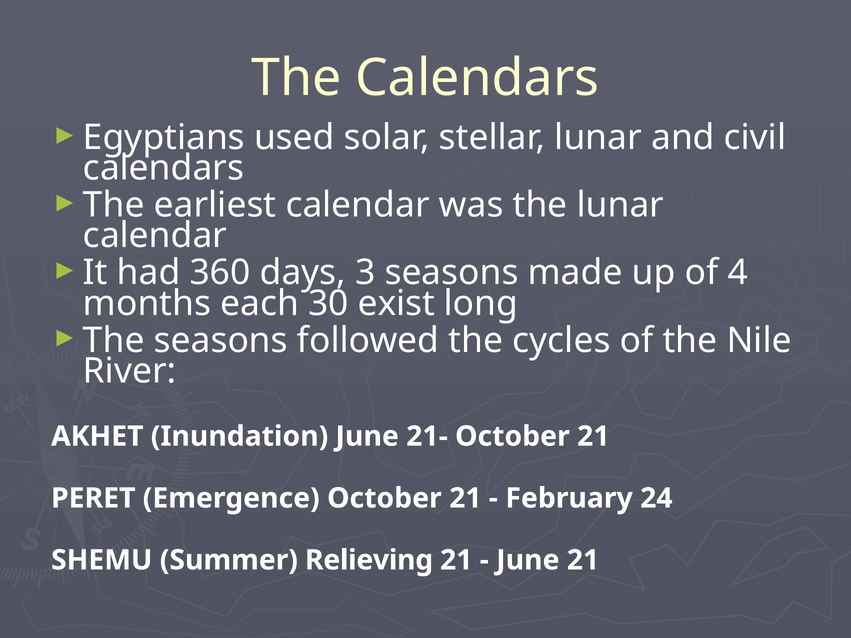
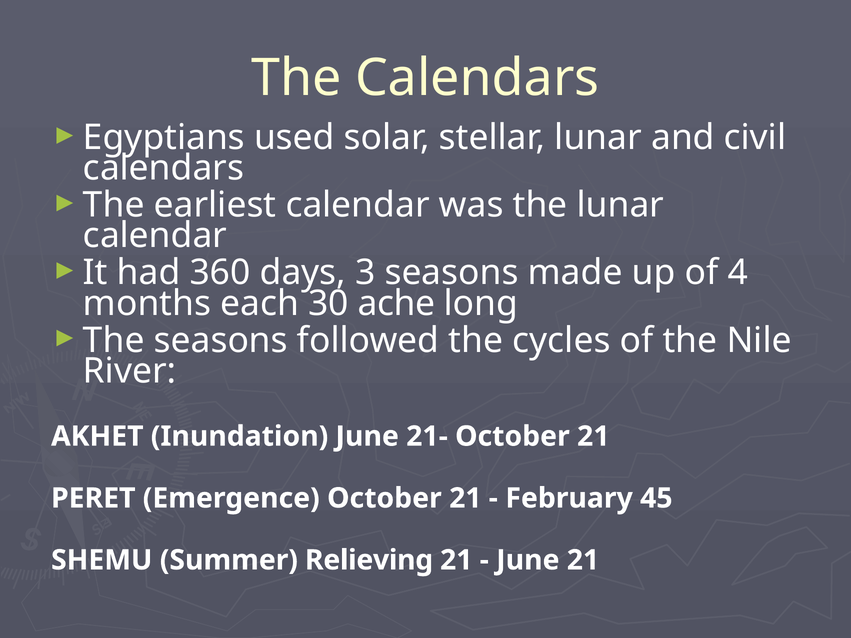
exist: exist -> ache (397, 303)
24: 24 -> 45 (656, 498)
